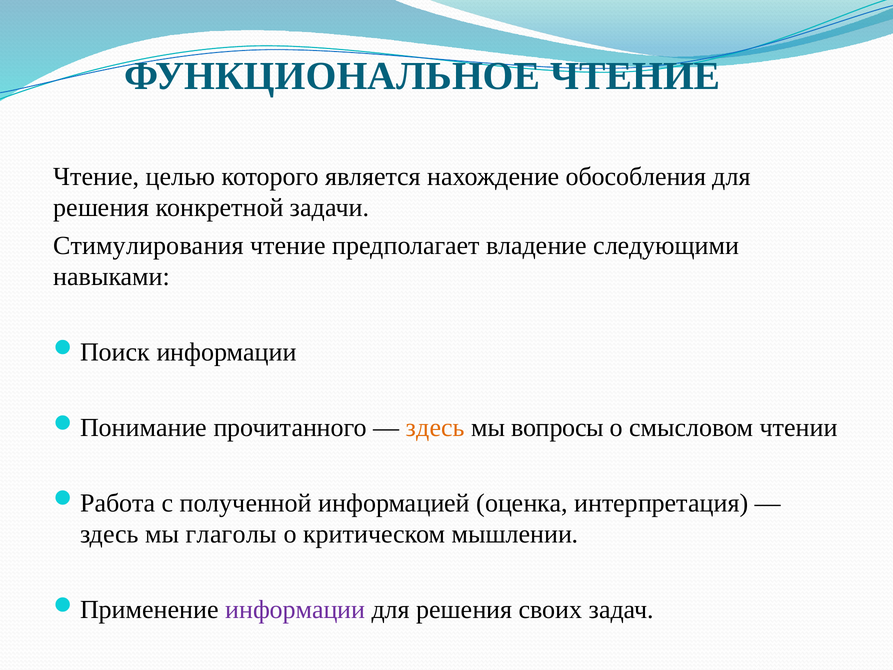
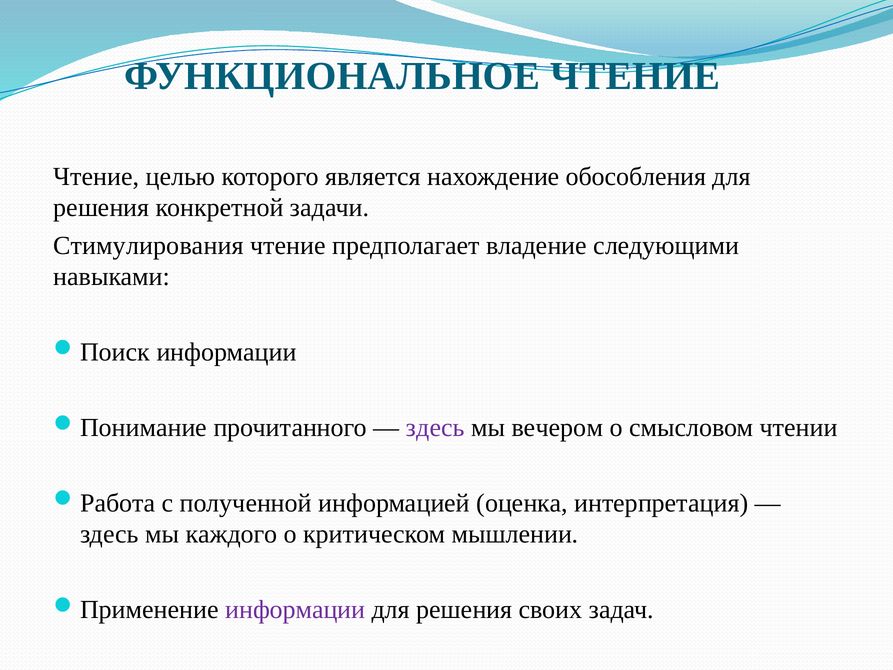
здесь colour: orange -> purple (435, 427)
вопросы: вопросы -> вечером (557, 427)
глаголы: глаголы -> каждого (232, 534)
